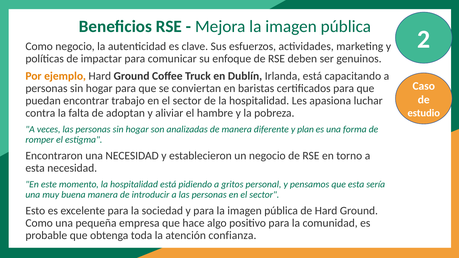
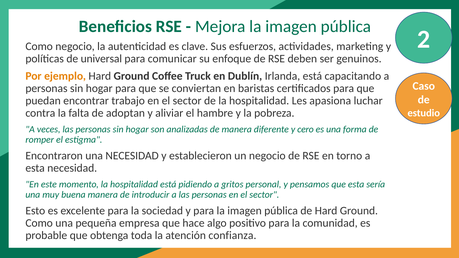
impactar: impactar -> universal (101, 59)
plan: plan -> cero (306, 129)
